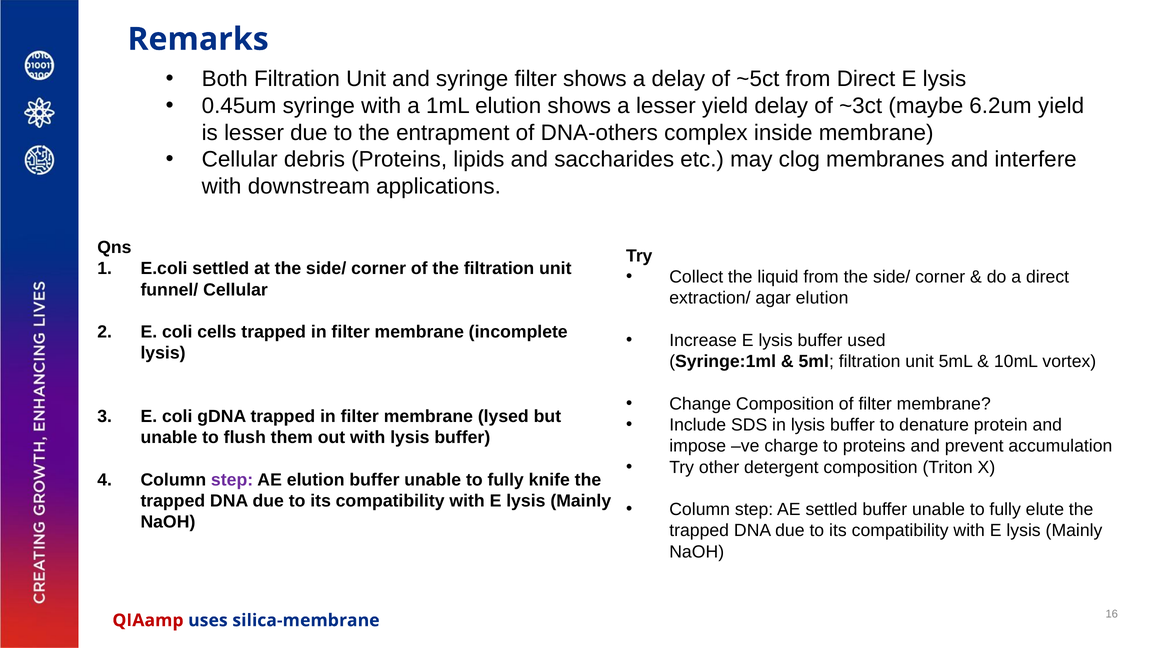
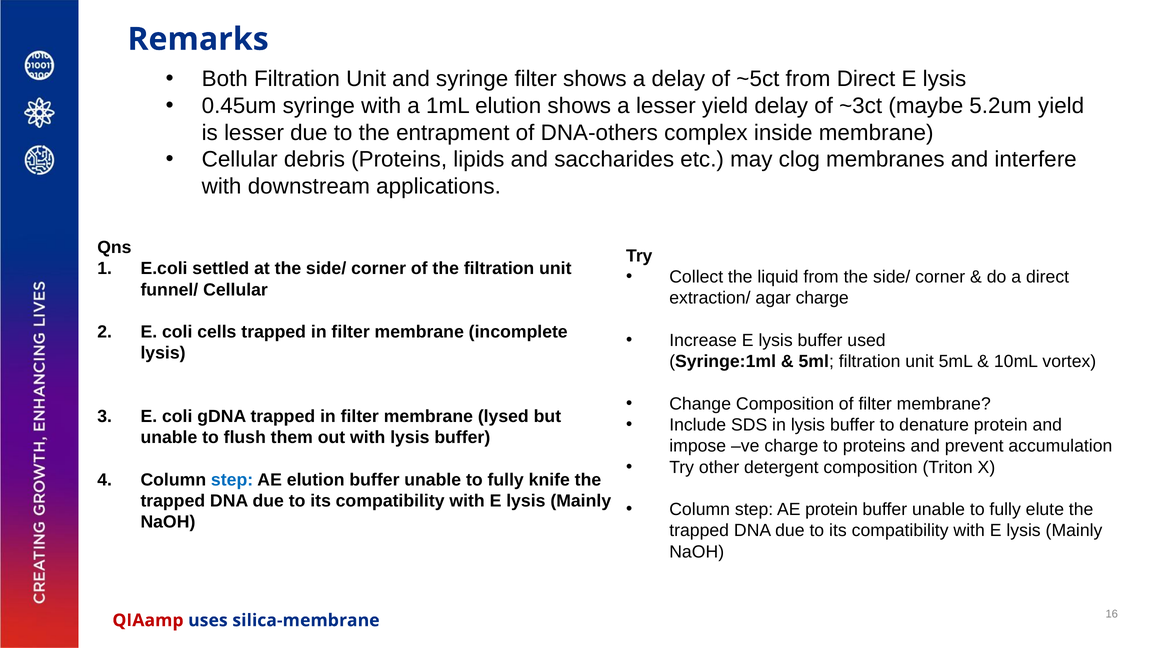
6.2um: 6.2um -> 5.2um (1000, 106)
agar elution: elution -> charge (822, 298)
step colour: purple -> blue (232, 480)
AE settled: settled -> protein (832, 510)
